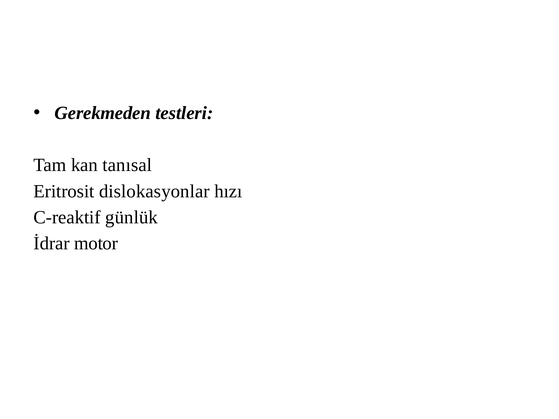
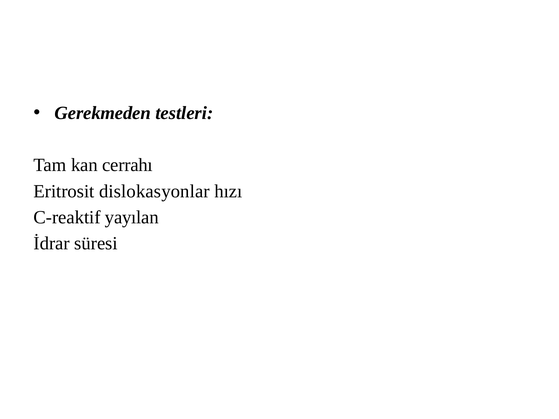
tanısal: tanısal -> cerrahı (128, 165)
günlük: günlük -> yayılan (132, 217)
motor: motor -> süresi (96, 244)
